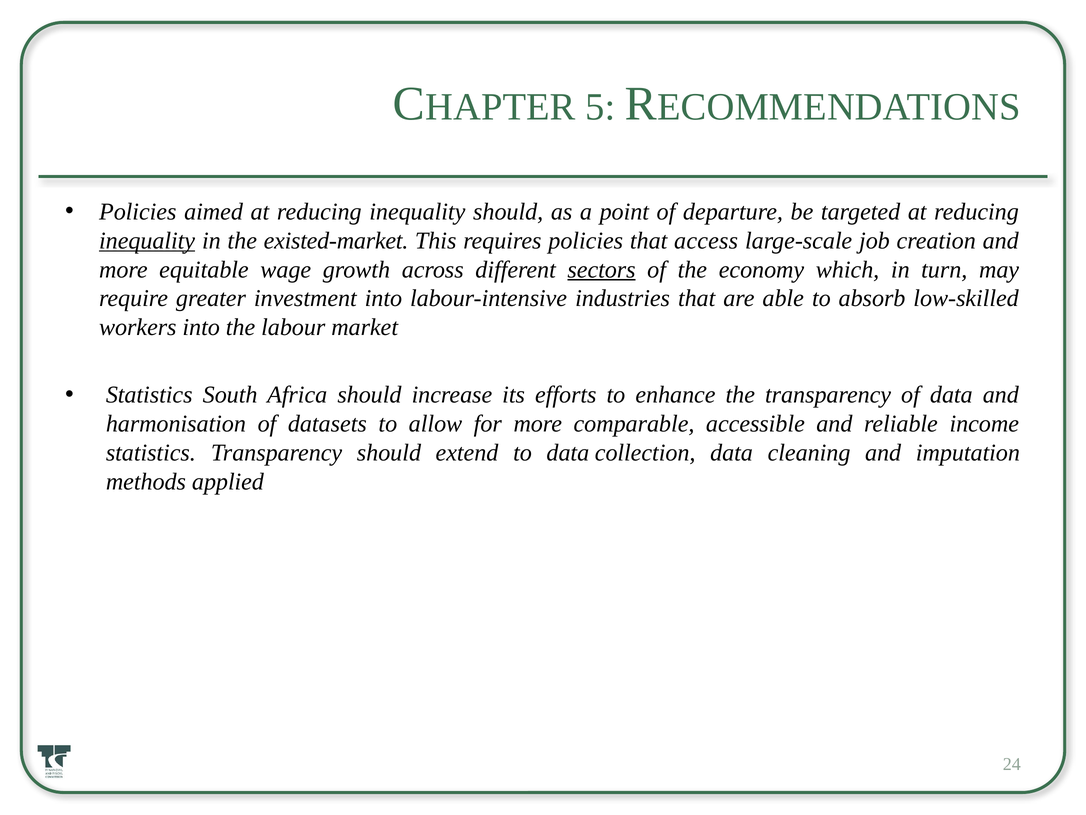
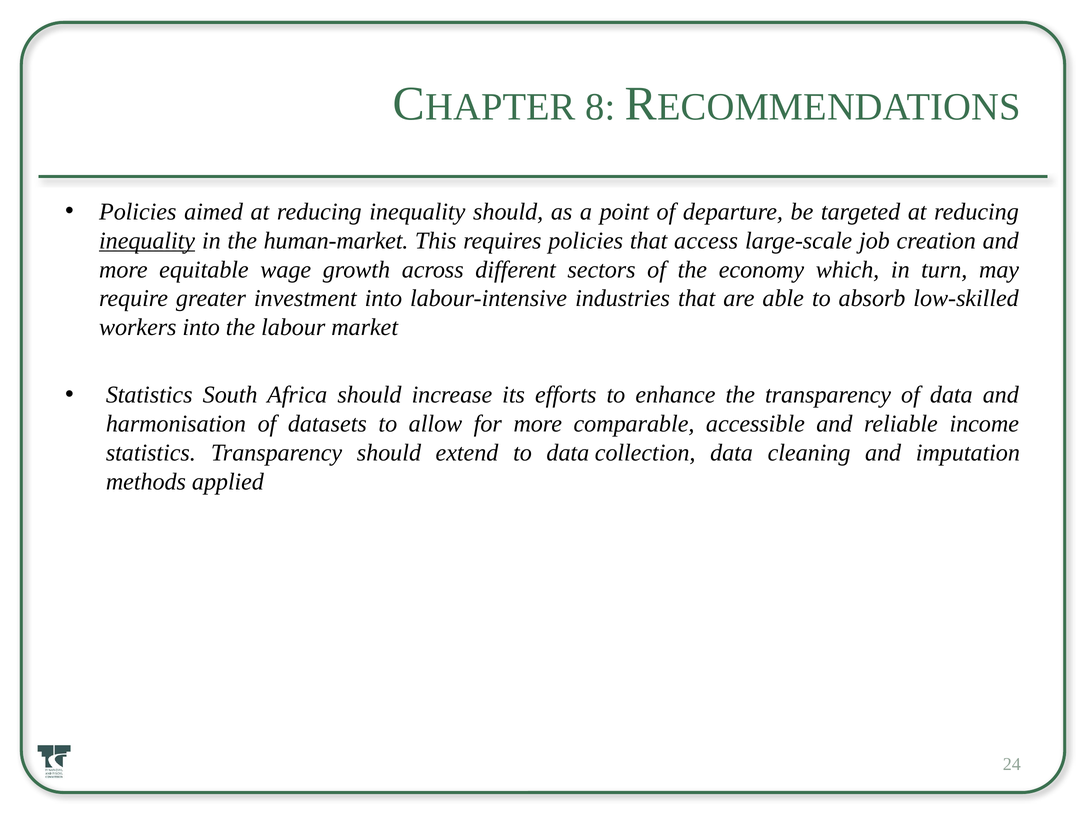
5: 5 -> 8 (600, 107)
existed-market: existed-market -> human-market (336, 240)
sectors underline: present -> none (602, 269)
